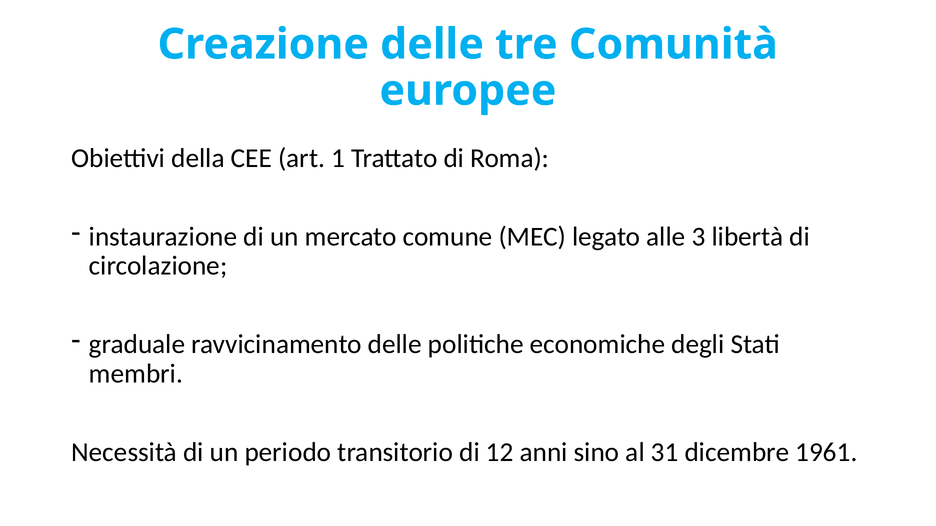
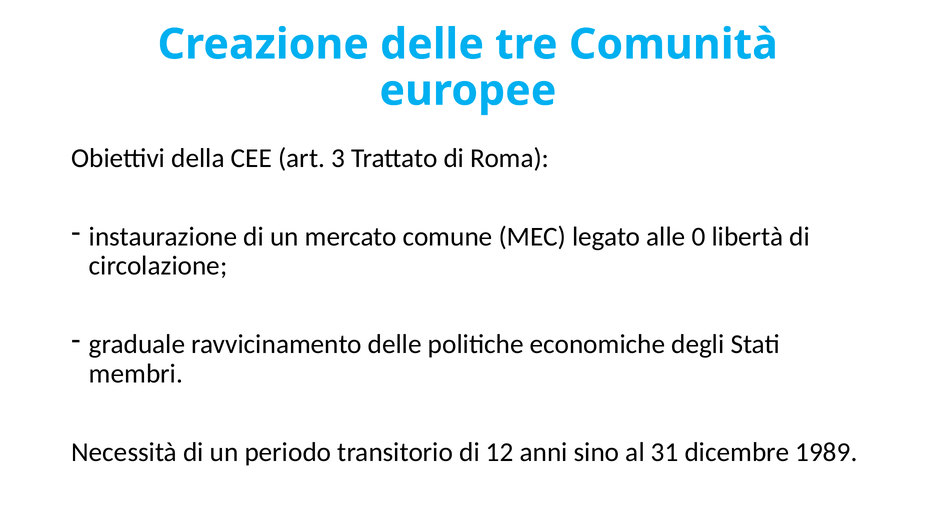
1: 1 -> 3 (338, 158)
3: 3 -> 0 (699, 237)
1961: 1961 -> 1989 (826, 453)
